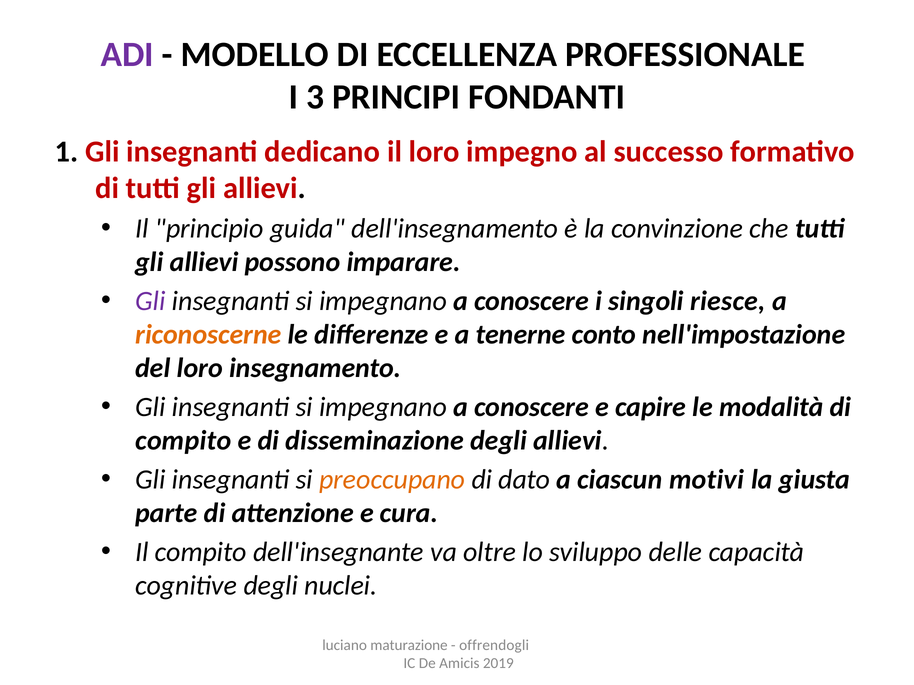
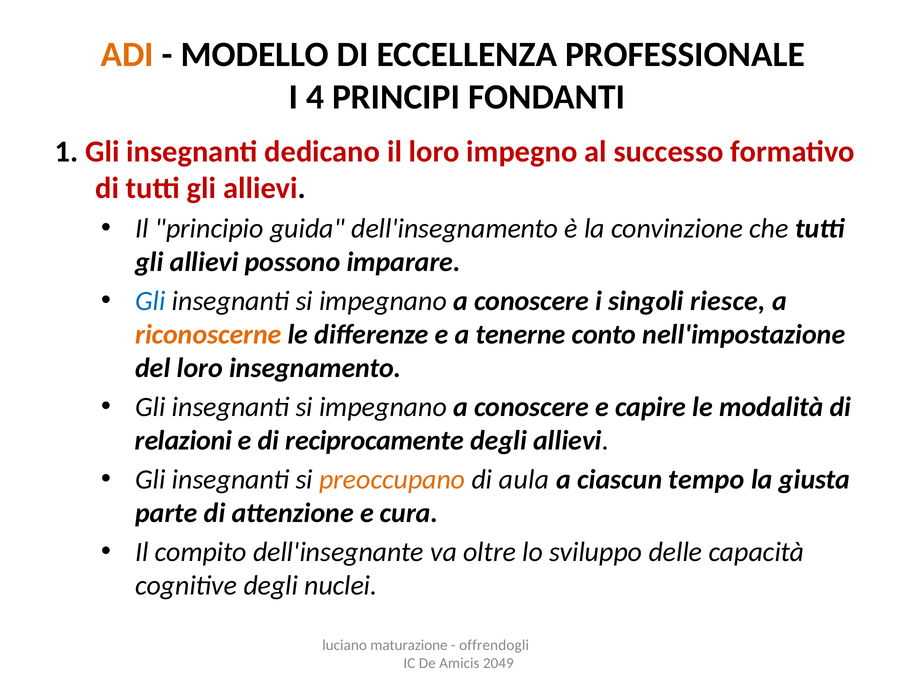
ADI colour: purple -> orange (127, 55)
3: 3 -> 4 (315, 97)
Gli colour: purple -> blue (150, 301)
compito: compito -> relazioni (184, 441)
disseminazione: disseminazione -> reciprocamente (375, 441)
dato: dato -> aula (524, 480)
motivi: motivi -> tempo (707, 480)
2019: 2019 -> 2049 (498, 664)
